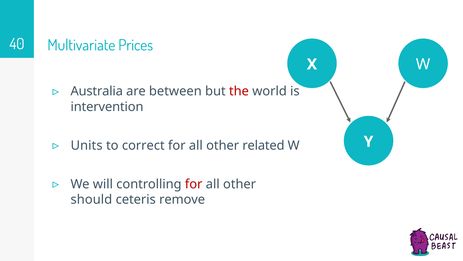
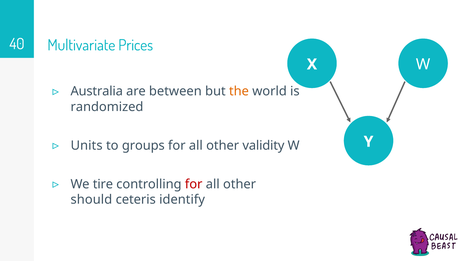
the colour: red -> orange (239, 91)
intervention: intervention -> randomized (107, 107)
correct: correct -> groups (143, 145)
related: related -> validity (263, 145)
will: will -> tire (103, 184)
remove: remove -> identify (182, 199)
